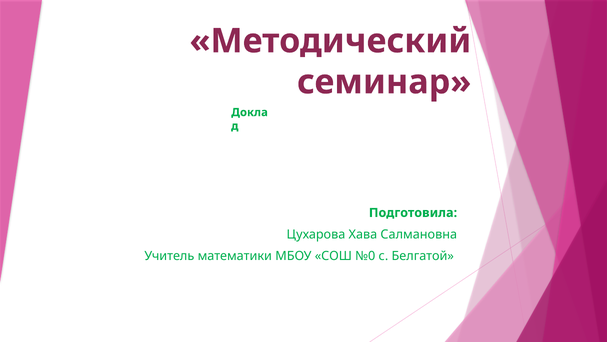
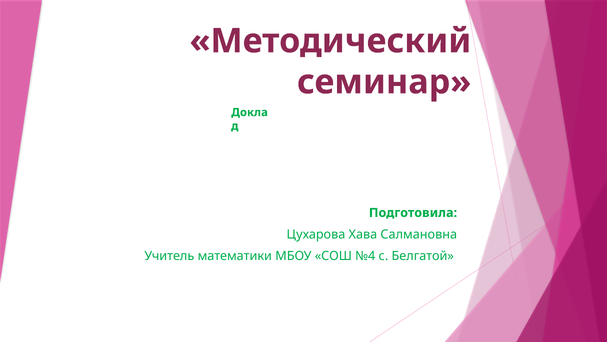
№0: №0 -> №4 (365, 255)
